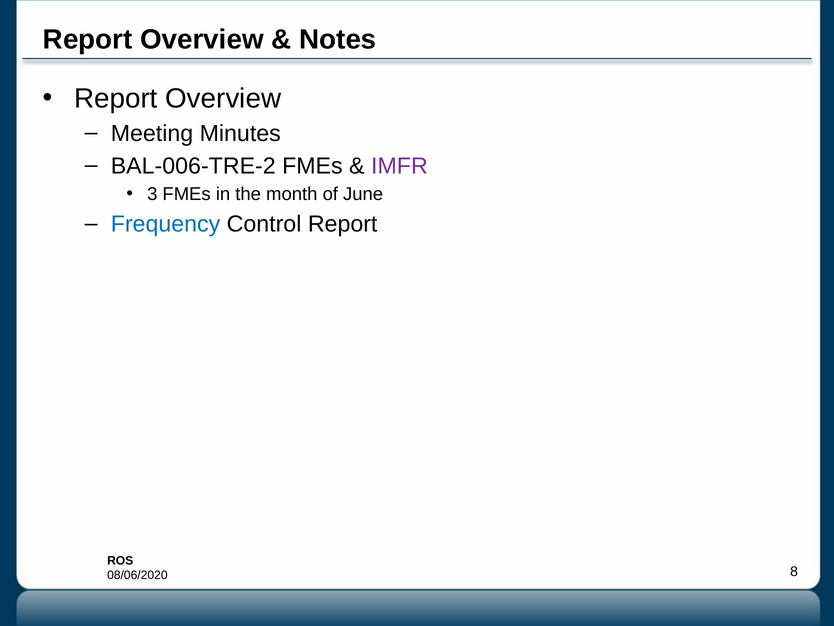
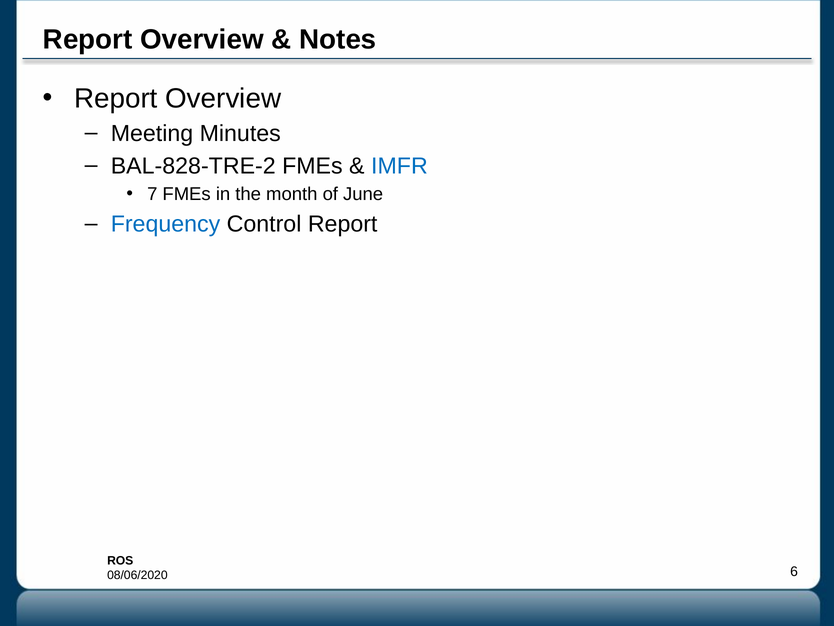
BAL-006-TRE-2: BAL-006-TRE-2 -> BAL-828-TRE-2 (193, 166)
IMFR colour: purple -> blue (399, 166)
3: 3 -> 7 (152, 194)
8: 8 -> 6 (794, 571)
